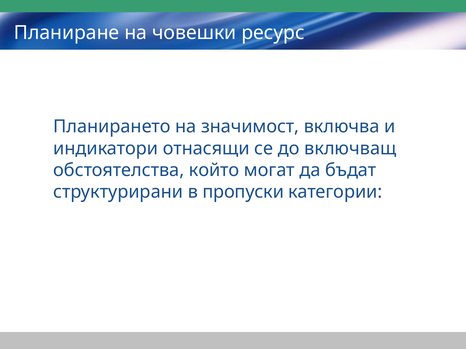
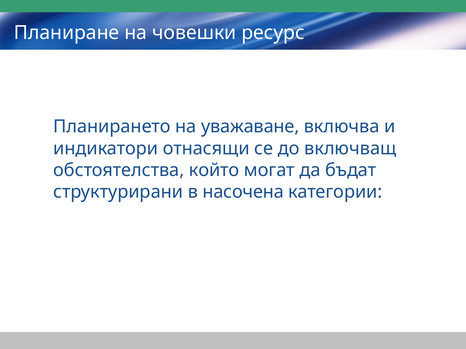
значимост: значимост -> уважаване (250, 127)
пропуски: пропуски -> насочена (243, 192)
